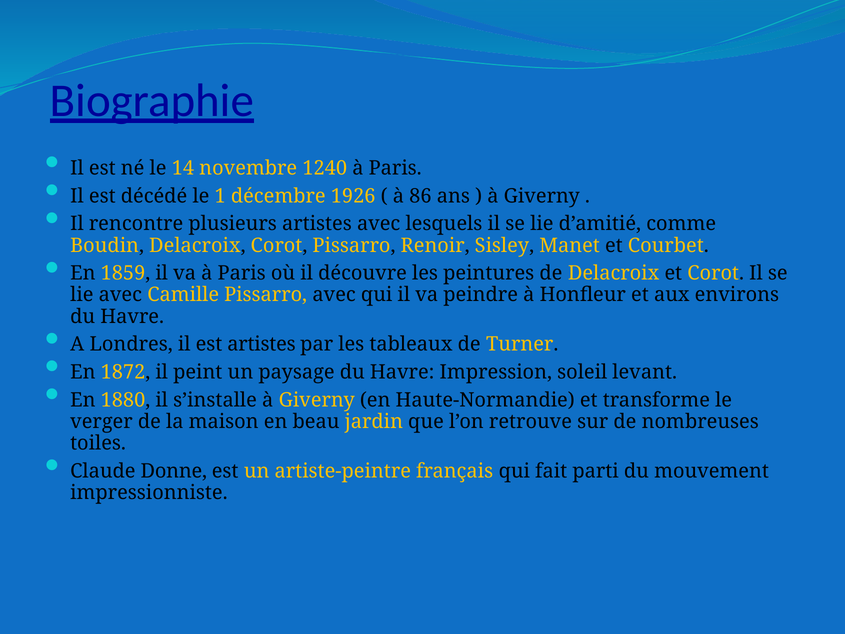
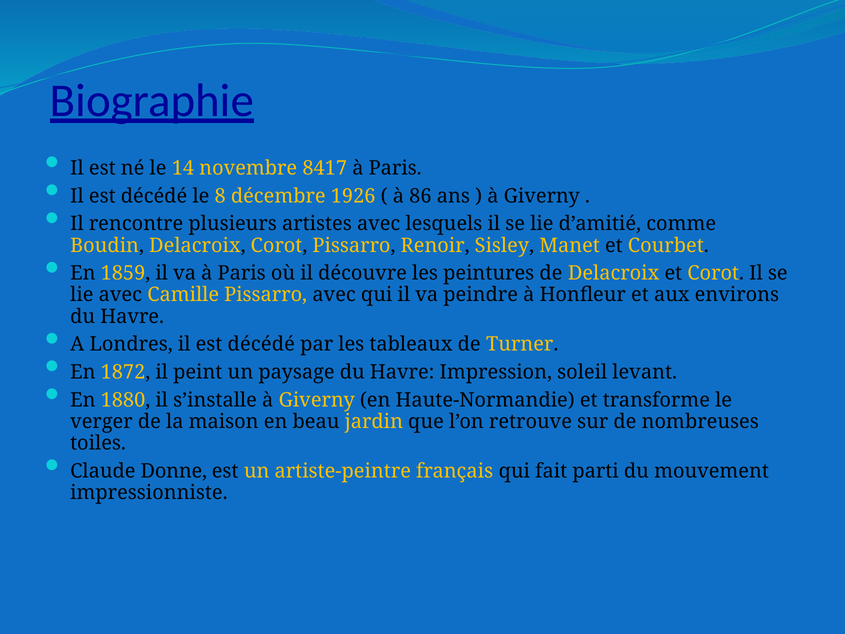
1240: 1240 -> 8417 (325, 168)
1: 1 -> 8 (220, 196)
Londres il est artistes: artistes -> décédé (261, 344)
